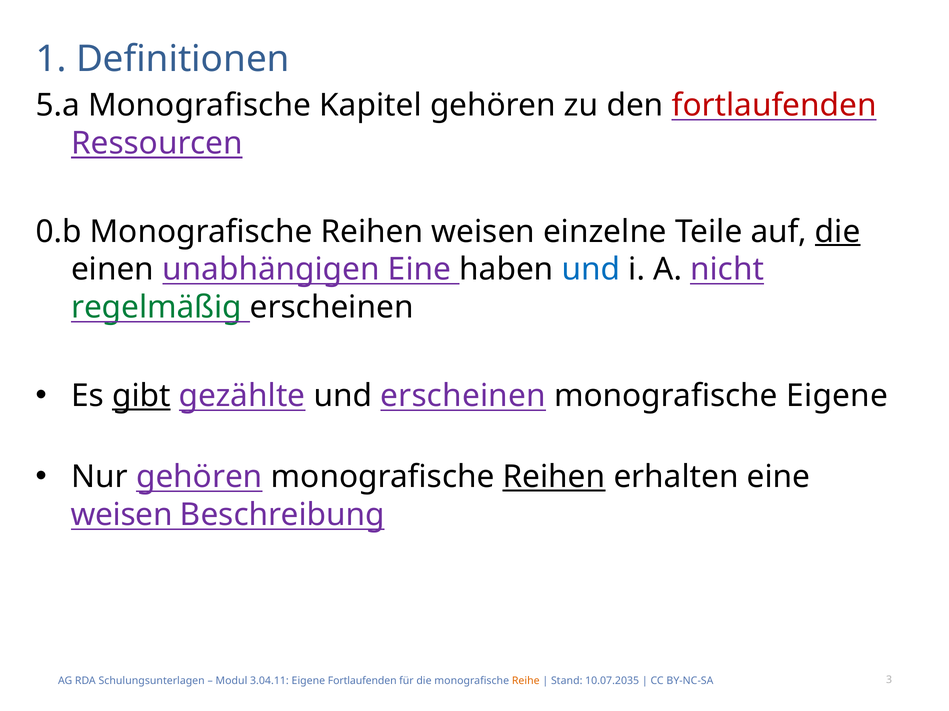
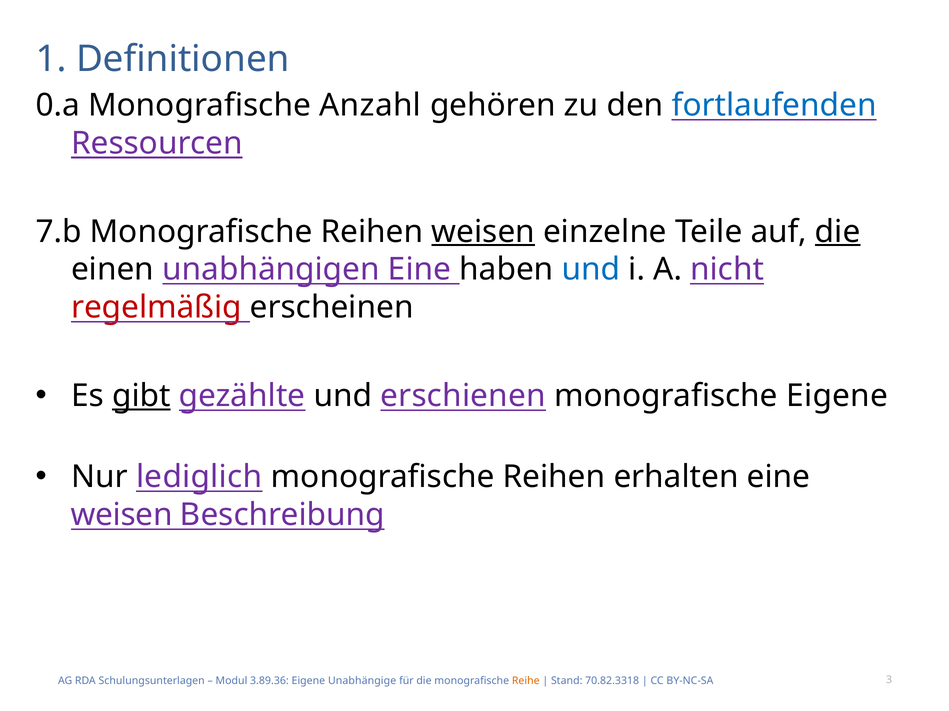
5.a: 5.a -> 0.a (58, 105)
Kapitel: Kapitel -> Anzahl (370, 105)
fortlaufenden colour: red -> blue (774, 105)
0.b: 0.b -> 7.b (59, 232)
weisen underline: none -> present (483, 232)
regelmäßig colour: green -> red (157, 308)
und erscheinen: erscheinen -> erschienen (463, 396)
Nur gehören: gehören -> lediglich (199, 477)
Reihen underline: present -> none (554, 477)
3.04.11: 3.04.11 -> 3.89.36 (269, 681)
Eigene Fortlaufenden: Fortlaufenden -> Unabhängige (362, 681)
10.07.2035: 10.07.2035 -> 70.82.3318 (612, 681)
